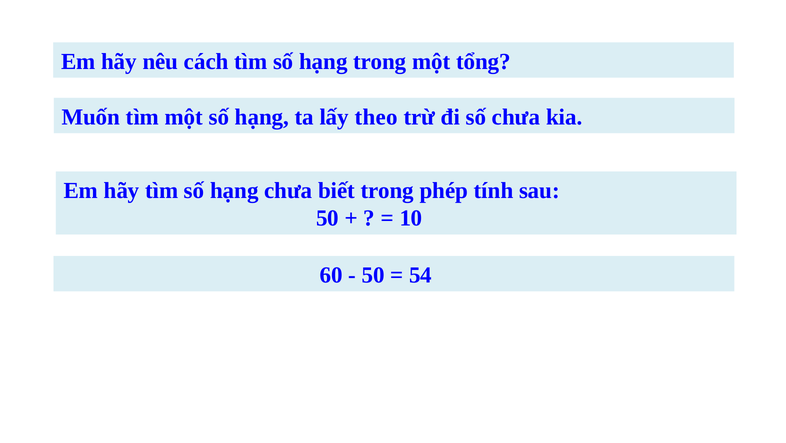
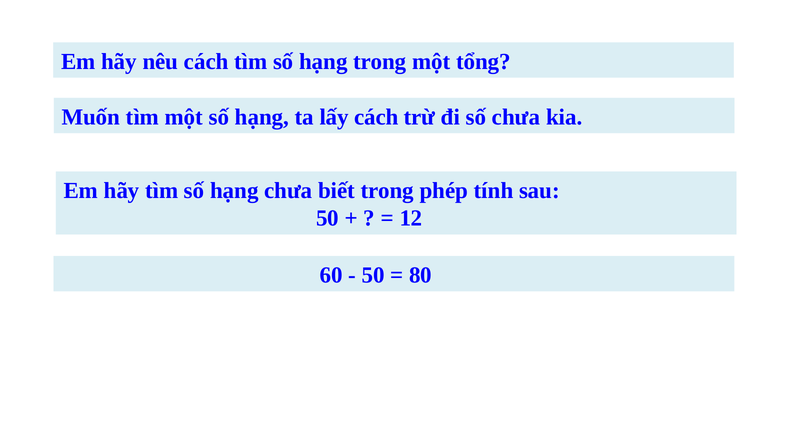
lấy theo: theo -> cách (376, 117)
10: 10 -> 12 (411, 218)
54: 54 -> 80 (421, 275)
